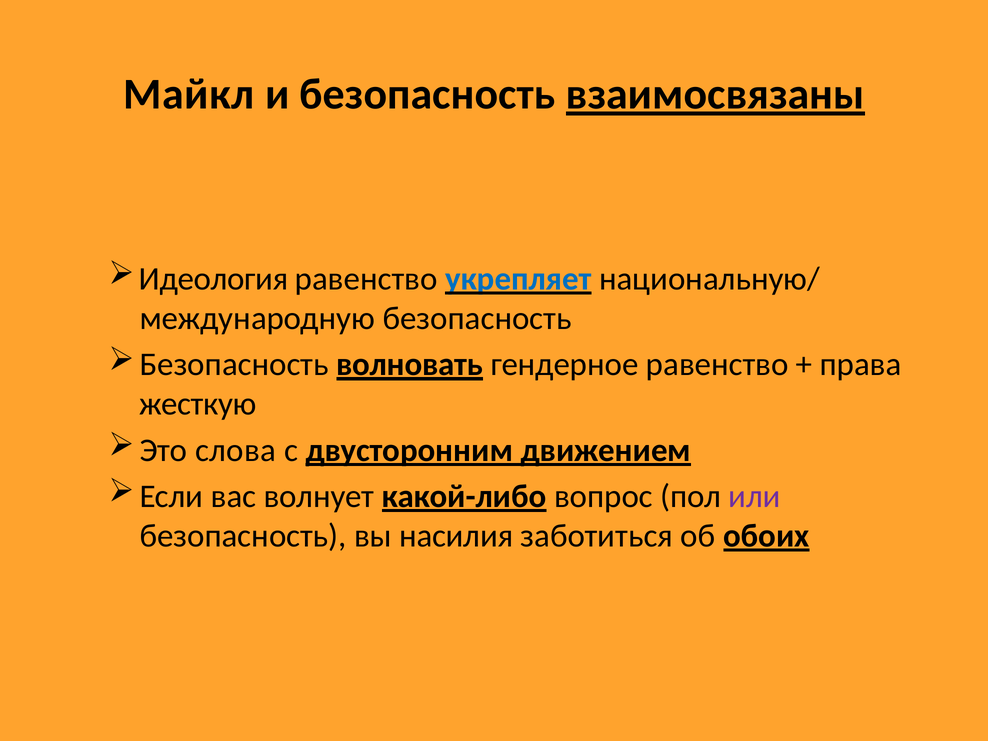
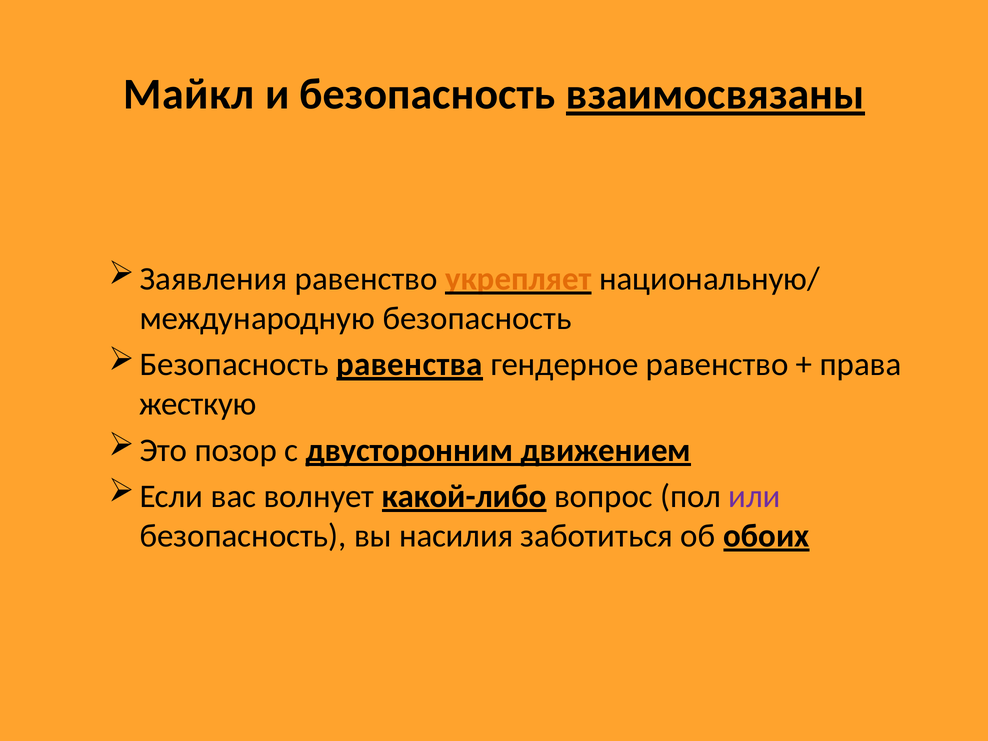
Идеология: Идеология -> Заявления (213, 279)
укрепляет colour: blue -> orange (518, 279)
волновать: волновать -> равенства (410, 365)
слова: слова -> позор (236, 450)
